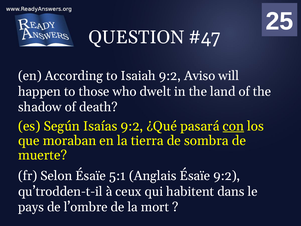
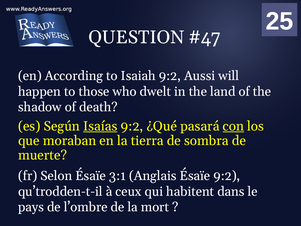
Aviso: Aviso -> Aussi (200, 76)
Isaías underline: none -> present (100, 126)
5:1: 5:1 -> 3:1 (117, 176)
